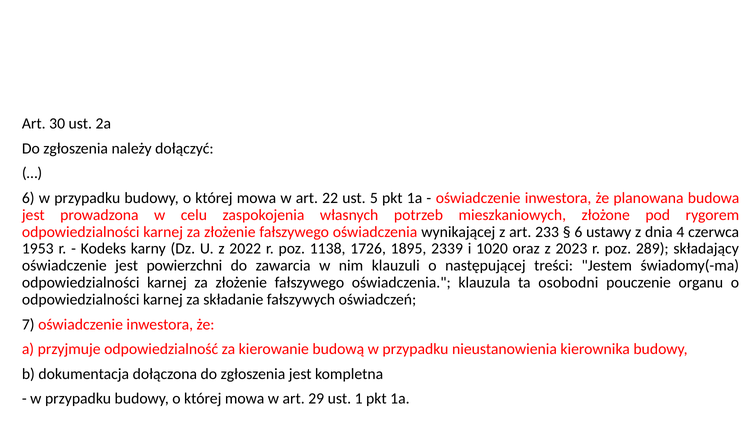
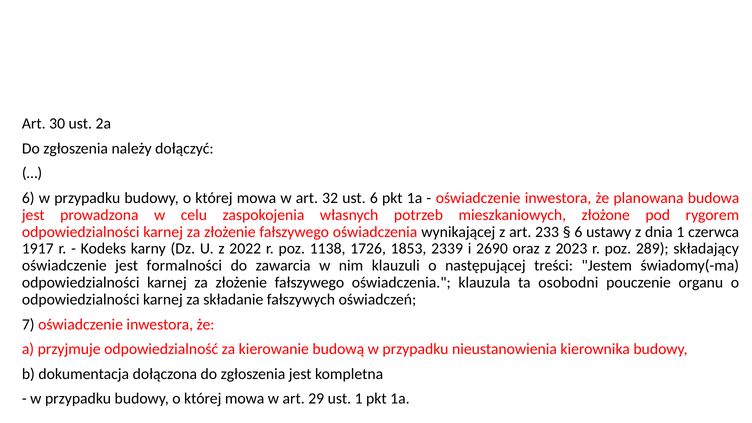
22: 22 -> 32 (330, 198)
ust 5: 5 -> 6 (374, 198)
dnia 4: 4 -> 1 (680, 232)
1953: 1953 -> 1917 (38, 249)
1895: 1895 -> 1853 (409, 249)
1020: 1020 -> 2690 (492, 249)
powierzchni: powierzchni -> formalności (184, 266)
